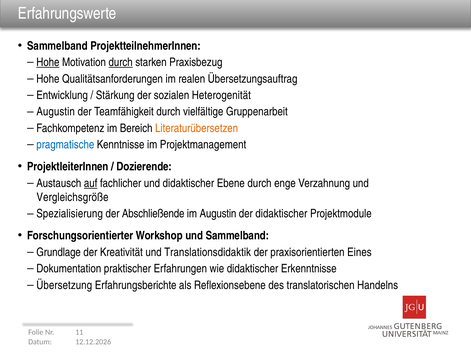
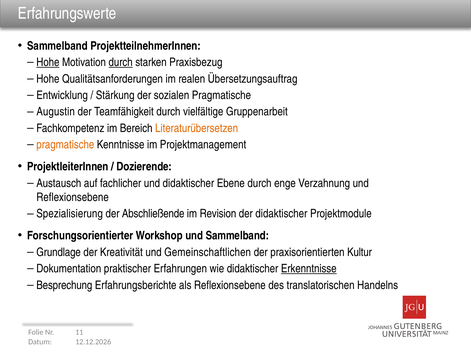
sozialen Heterogenität: Heterogenität -> Pragmatische (221, 95)
pragmatische colour: blue -> orange (65, 145)
auf underline: present -> none (91, 183)
Vergleichsgröße: Vergleichsgröße -> Reflexionsebene (73, 197)
im Augustin: Augustin -> Revision (218, 214)
Translationsdidaktik: Translationsdidaktik -> Gemeinschaftlichen (208, 252)
Eines: Eines -> Kultur (360, 252)
Erkenntnisse underline: none -> present (309, 269)
Übersetzung: Übersetzung -> Besprechung (64, 285)
